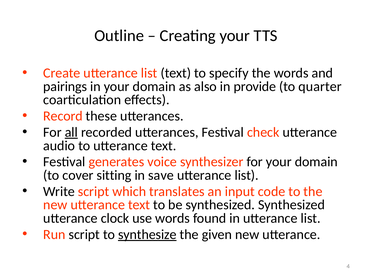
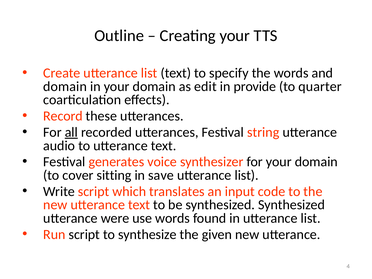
pairings: pairings -> domain (65, 86)
also: also -> edit (205, 86)
check: check -> string (263, 132)
clock: clock -> were (115, 218)
synthesize underline: present -> none (147, 234)
